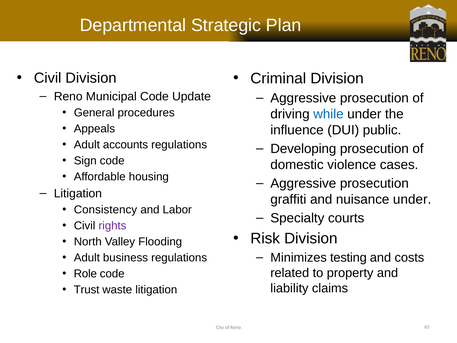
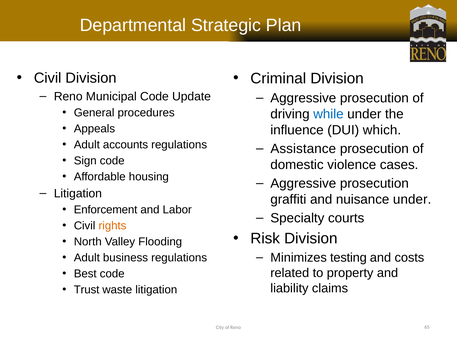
public: public -> which (382, 130)
Developing: Developing -> Assistance (303, 149)
Consistency: Consistency -> Enforcement (106, 210)
rights colour: purple -> orange (112, 226)
Role: Role -> Best (85, 274)
